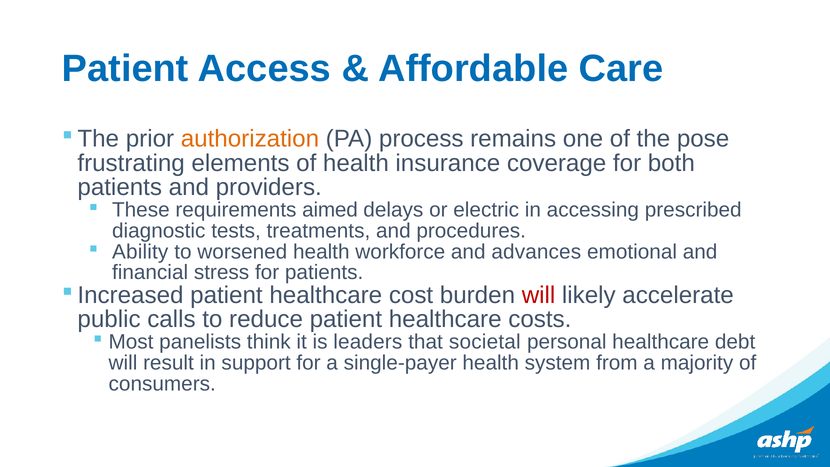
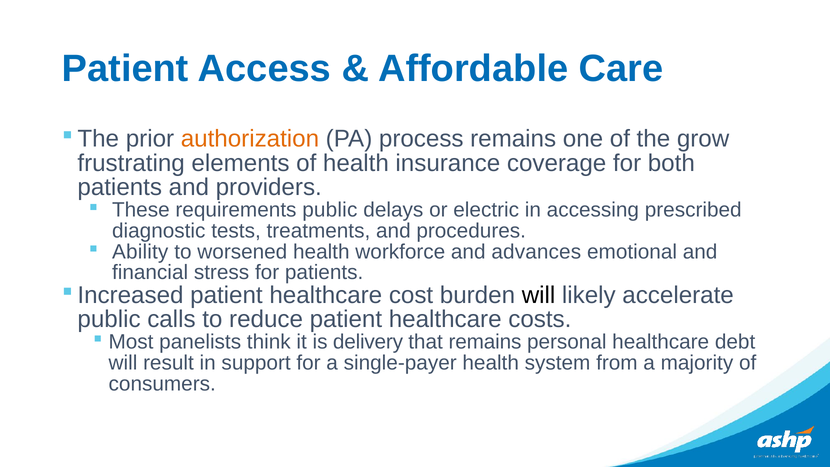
pose: pose -> grow (703, 139)
requirements aimed: aimed -> public (330, 210)
will colour: red -> black (539, 295)
leaders: leaders -> delivery (368, 342)
that societal: societal -> remains (485, 342)
